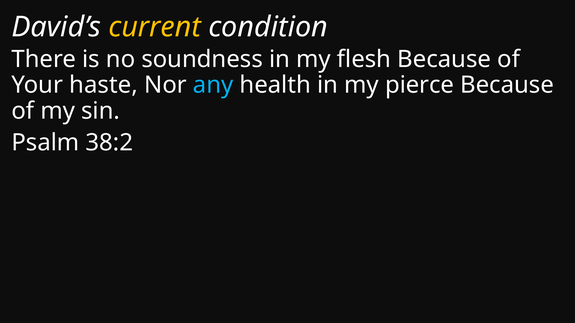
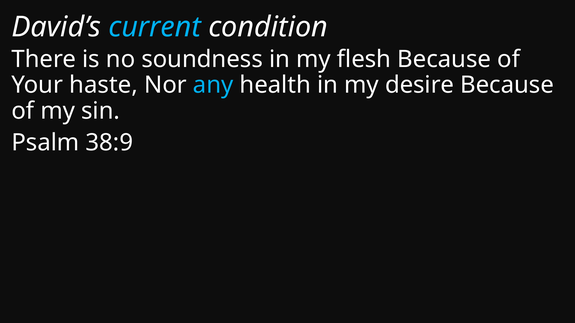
current colour: yellow -> light blue (155, 27)
pierce: pierce -> desire (420, 85)
38:2: 38:2 -> 38:9 (109, 143)
